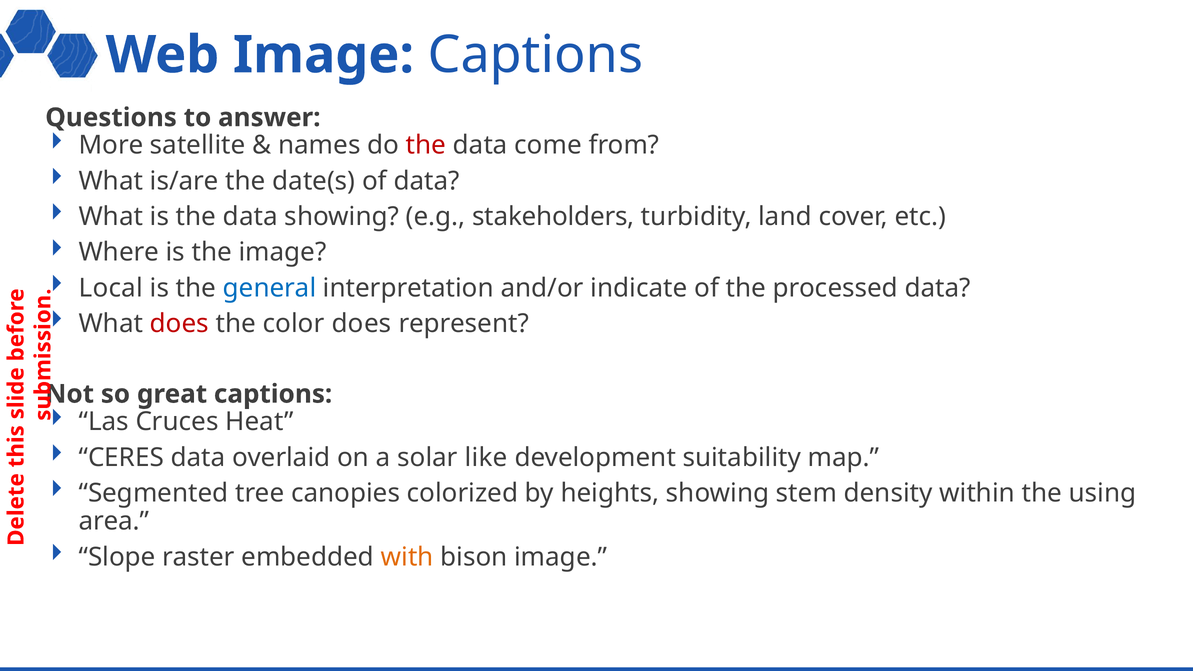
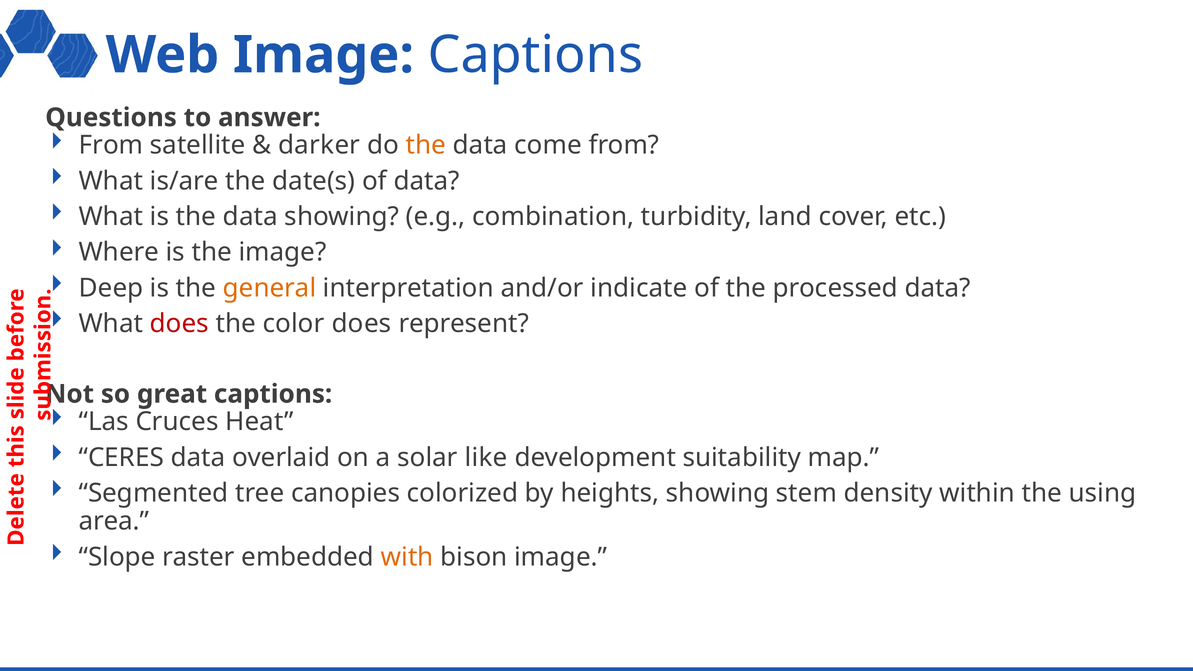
More: More -> From (111, 145)
names: names -> darker (319, 145)
the colour: red -> orange (426, 145)
stakeholders: stakeholders -> combination (553, 217)
Local: Local -> Deep (111, 288)
general colour: blue -> orange (270, 288)
